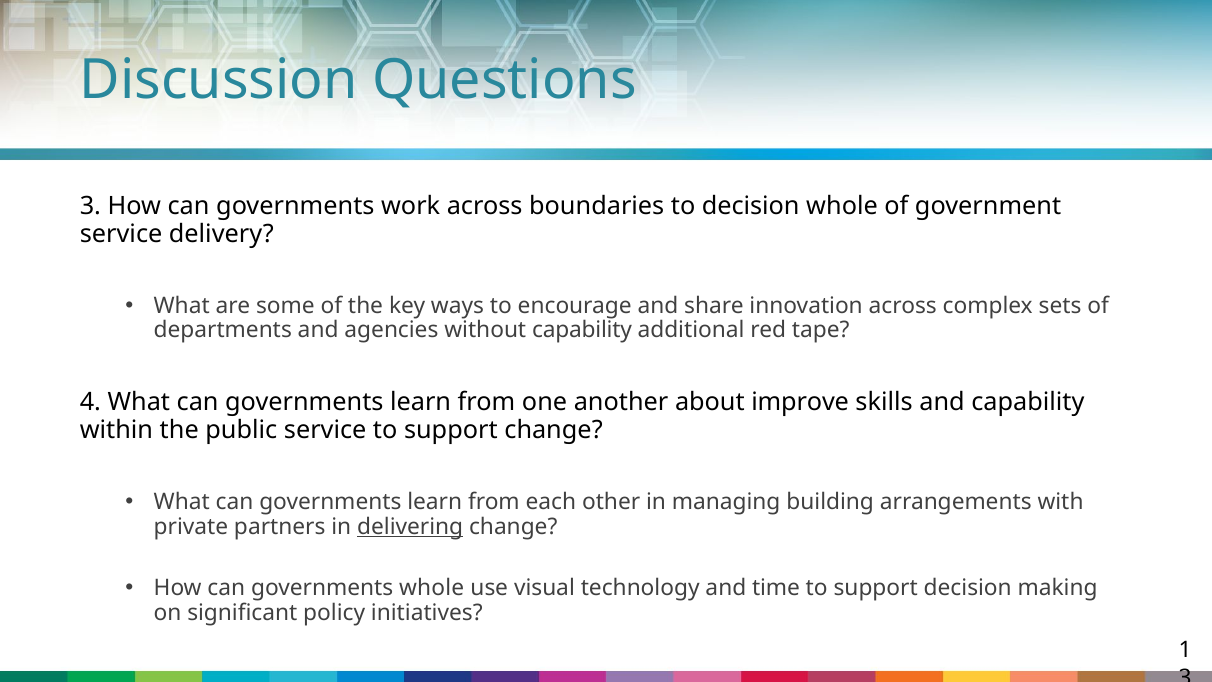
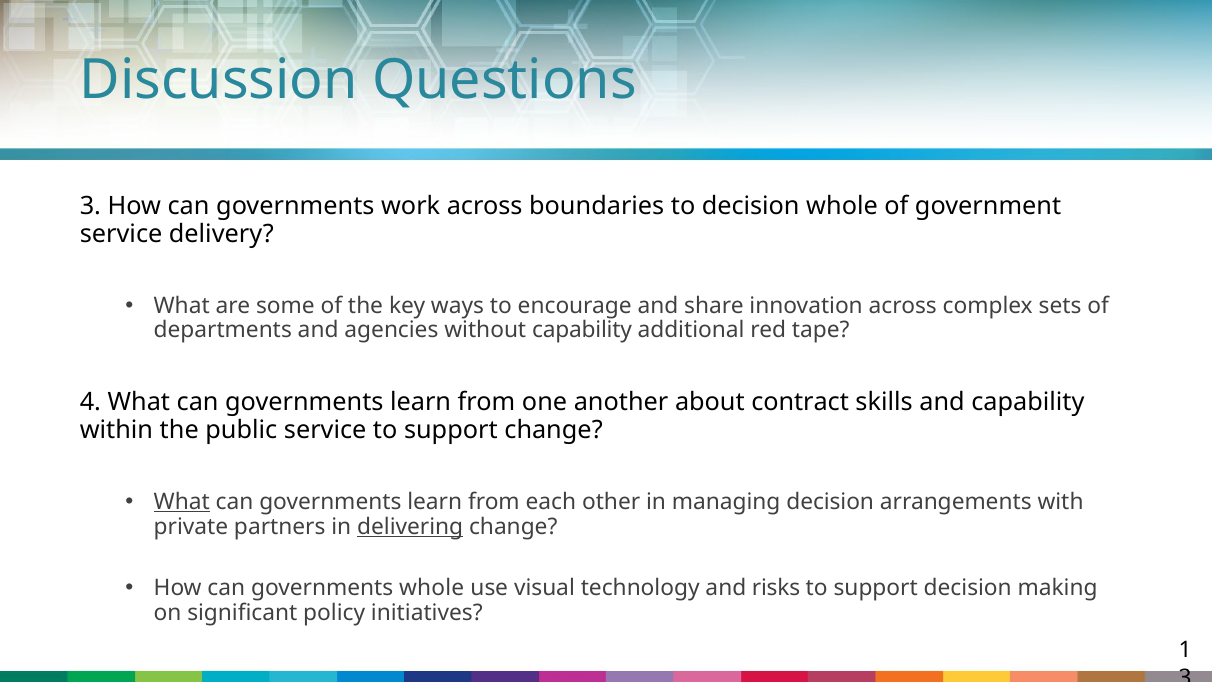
improve: improve -> contract (800, 402)
What underline: none -> present (182, 502)
managing building: building -> decision (830, 502)
time: time -> risks (776, 588)
